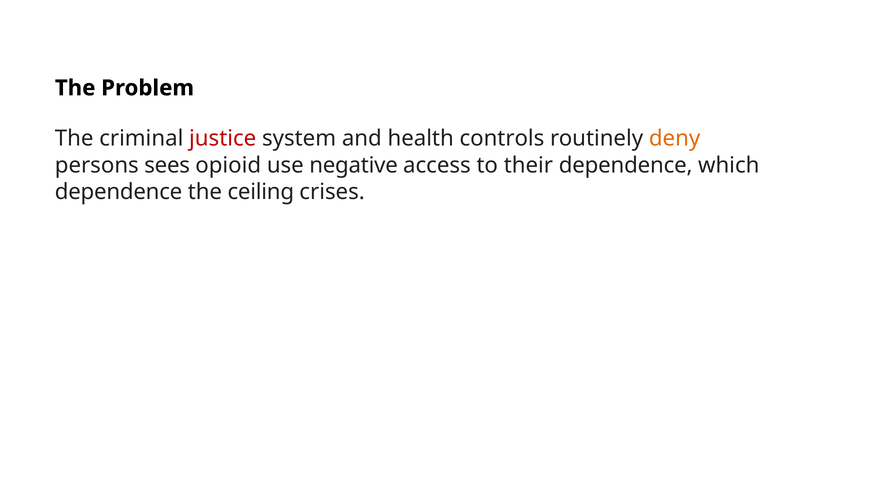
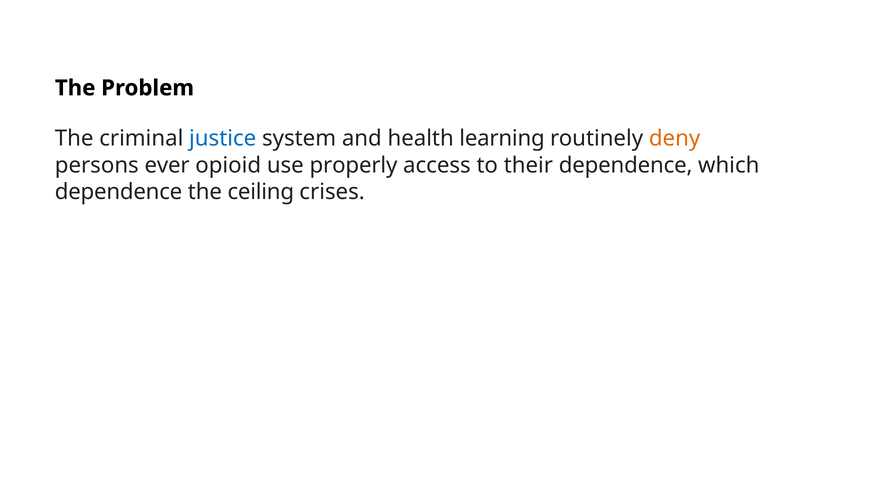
justice colour: red -> blue (223, 139)
controls: controls -> learning (502, 139)
sees: sees -> ever (167, 165)
negative: negative -> properly (354, 165)
